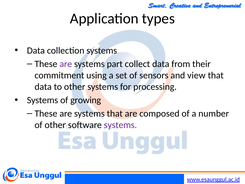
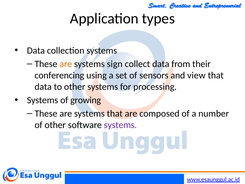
are colour: purple -> orange (66, 64)
part: part -> sign (115, 64)
commitment: commitment -> conferencing (59, 75)
